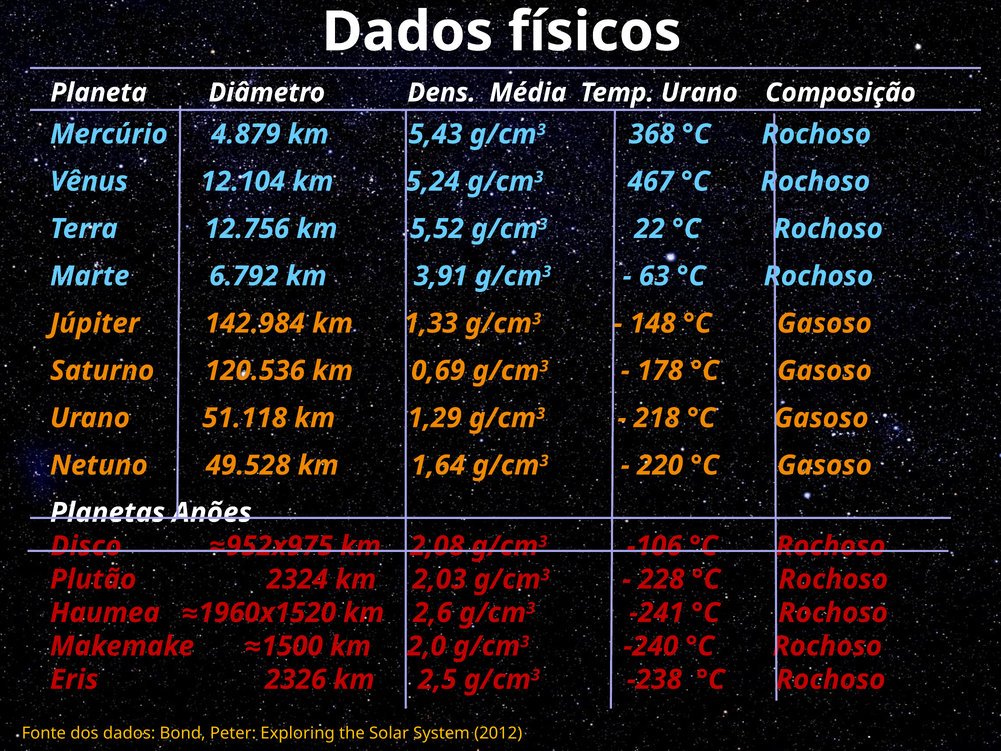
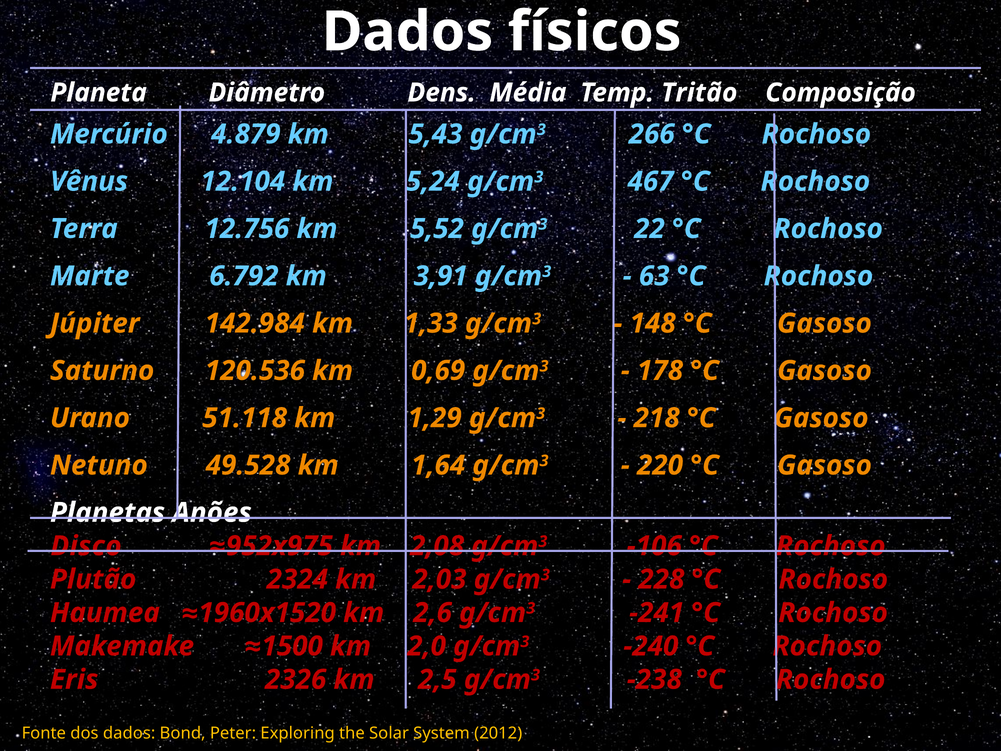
Temp Urano: Urano -> Tritão (699, 93)
368: 368 -> 266 (652, 134)
